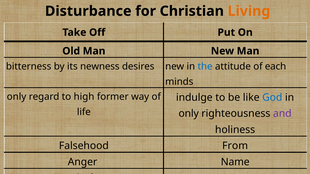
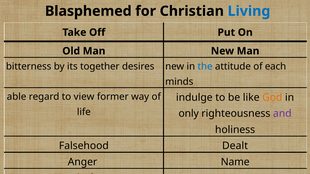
Disturbance: Disturbance -> Blasphemed (88, 11)
Living colour: orange -> blue (249, 11)
newness: newness -> together (100, 67)
only: only -> able (17, 97)
high: high -> view (84, 97)
God colour: blue -> orange (272, 98)
From: From -> Dealt (235, 146)
